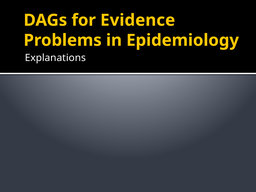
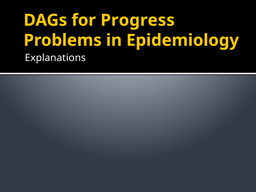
Evidence: Evidence -> Progress (138, 20)
